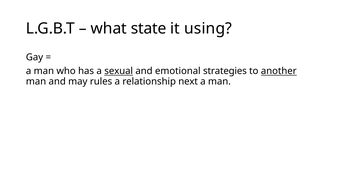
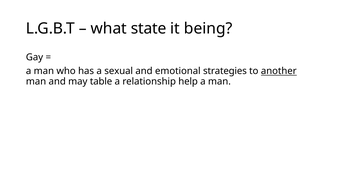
using: using -> being (208, 29)
sexual underline: present -> none (119, 71)
rules: rules -> table (101, 82)
next: next -> help (188, 82)
